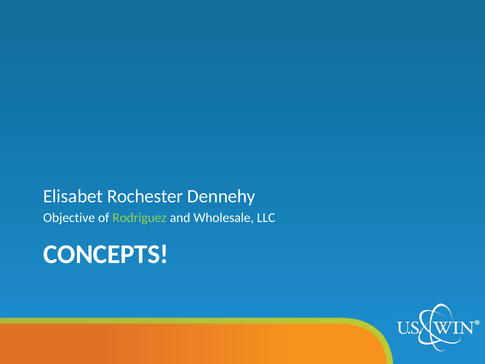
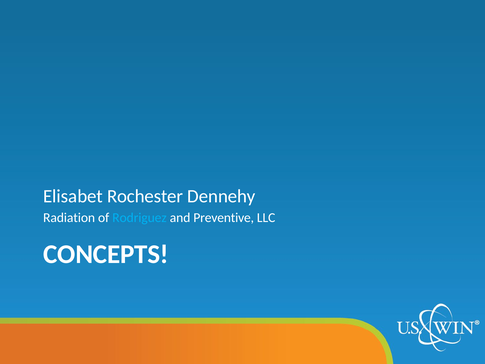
Objective: Objective -> Radiation (69, 218)
Rodriguez colour: light green -> light blue (140, 218)
Wholesale: Wholesale -> Preventive (224, 218)
